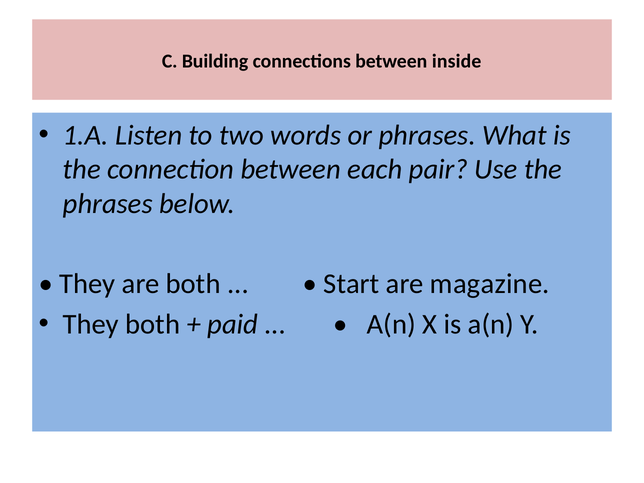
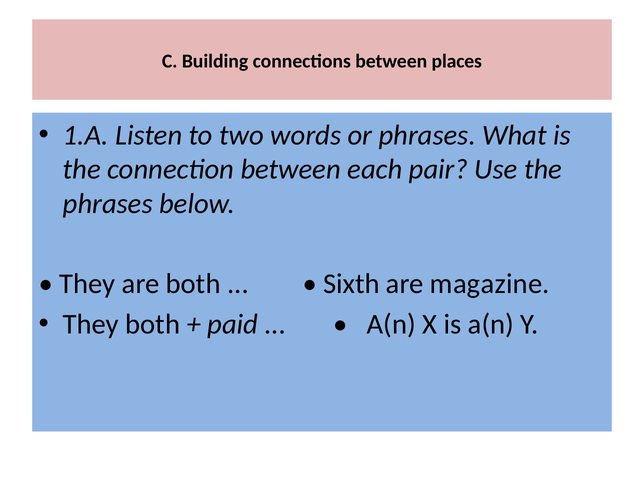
inside: inside -> places (457, 61)
Start: Start -> Sixth (351, 284)
